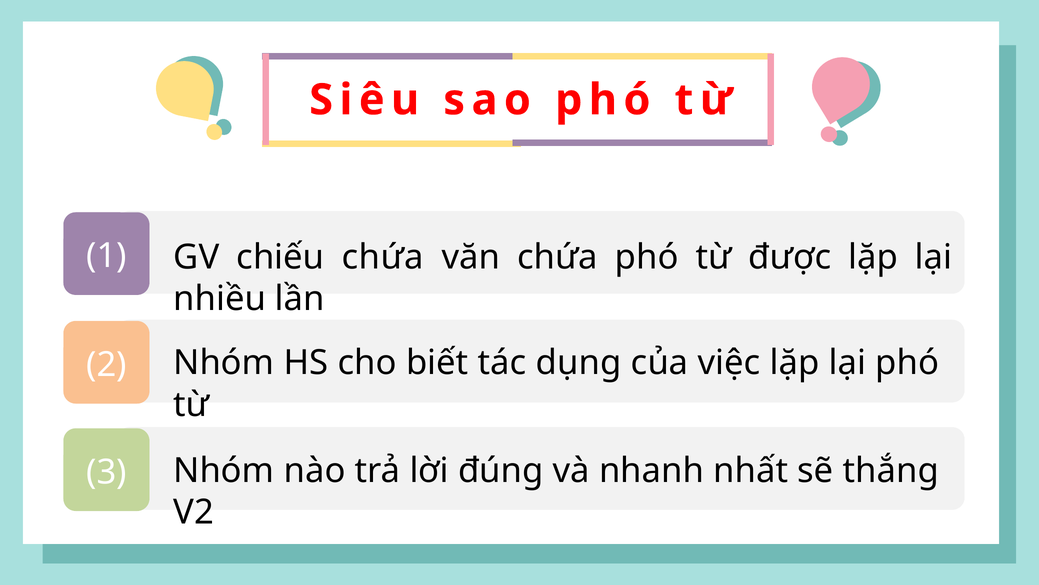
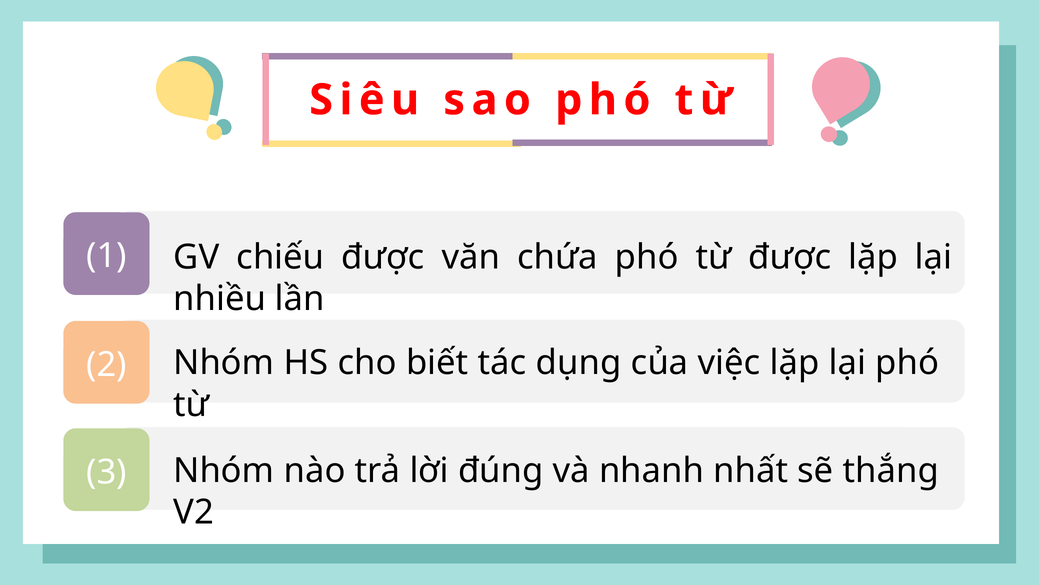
chiếu chứa: chứa -> được (383, 257)
